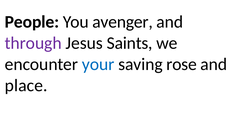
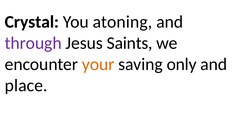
People: People -> Crystal (32, 22)
avenger: avenger -> atoning (122, 22)
your colour: blue -> orange (98, 64)
rose: rose -> only (182, 64)
